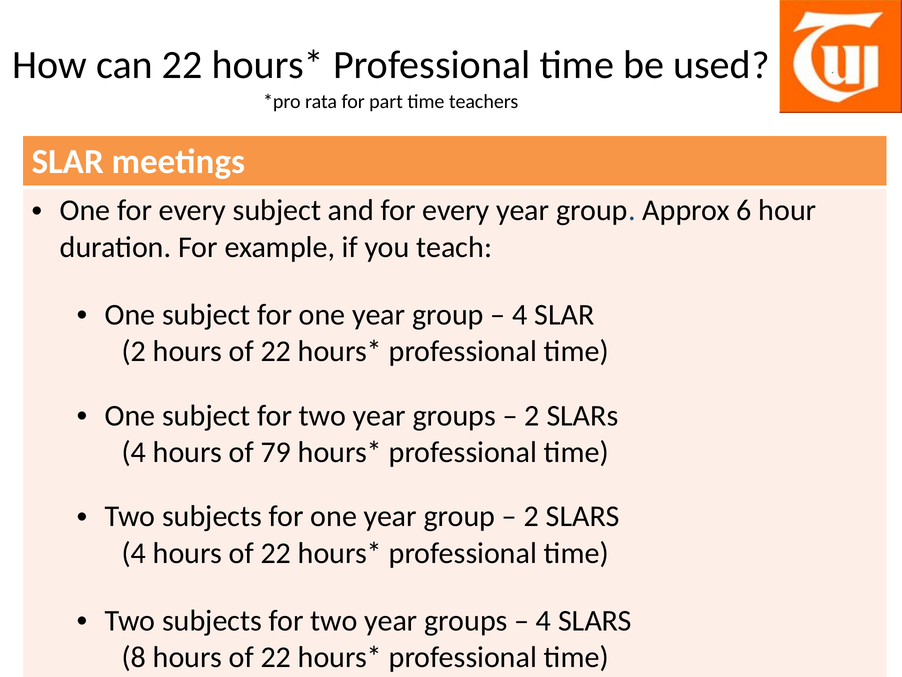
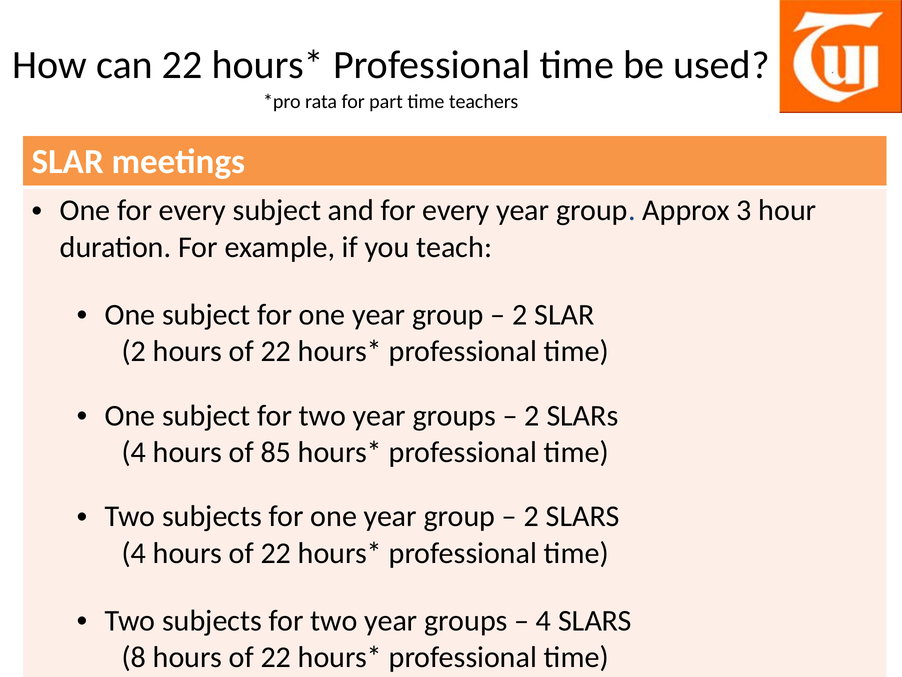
6: 6 -> 3 (744, 210)
4: 4 -> 2 (520, 314)
79: 79 -> 85 (276, 452)
